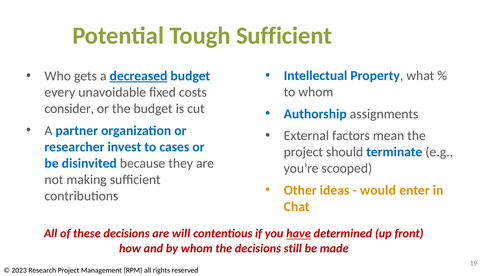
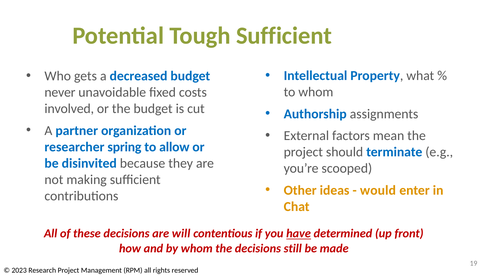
decreased underline: present -> none (139, 76)
every: every -> never (60, 92)
consider: consider -> involved (69, 109)
invest: invest -> spring (124, 147)
cases: cases -> allow (174, 147)
